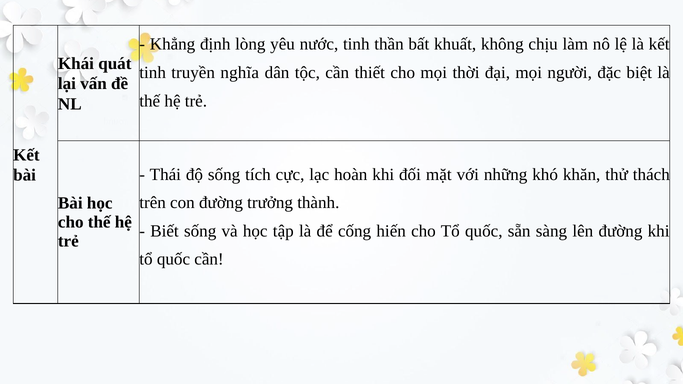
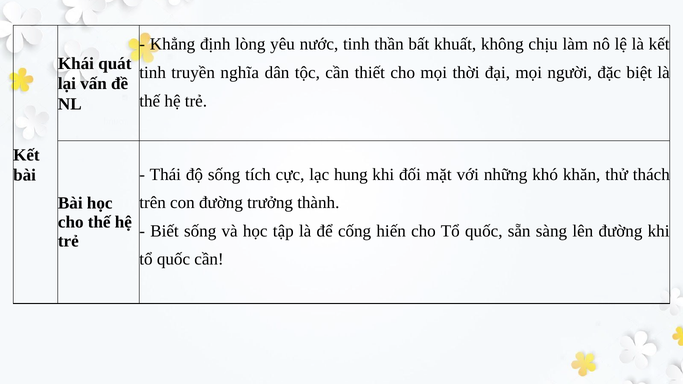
hoàn: hoàn -> hung (351, 174)
